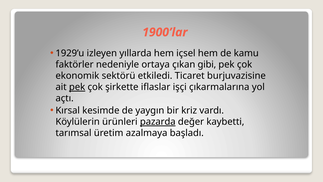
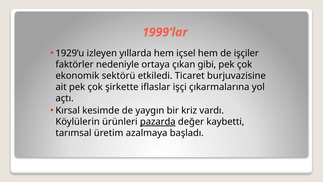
1900’lar: 1900’lar -> 1999’lar (165, 32)
kamu: kamu -> işçiler (246, 53)
pek underline: present -> none (77, 87)
